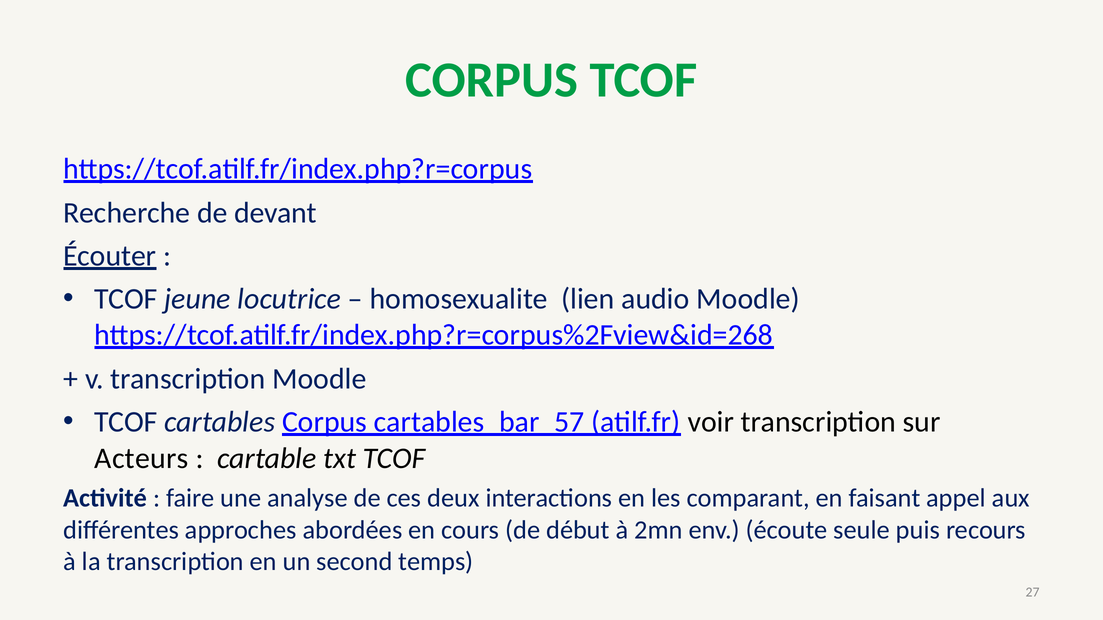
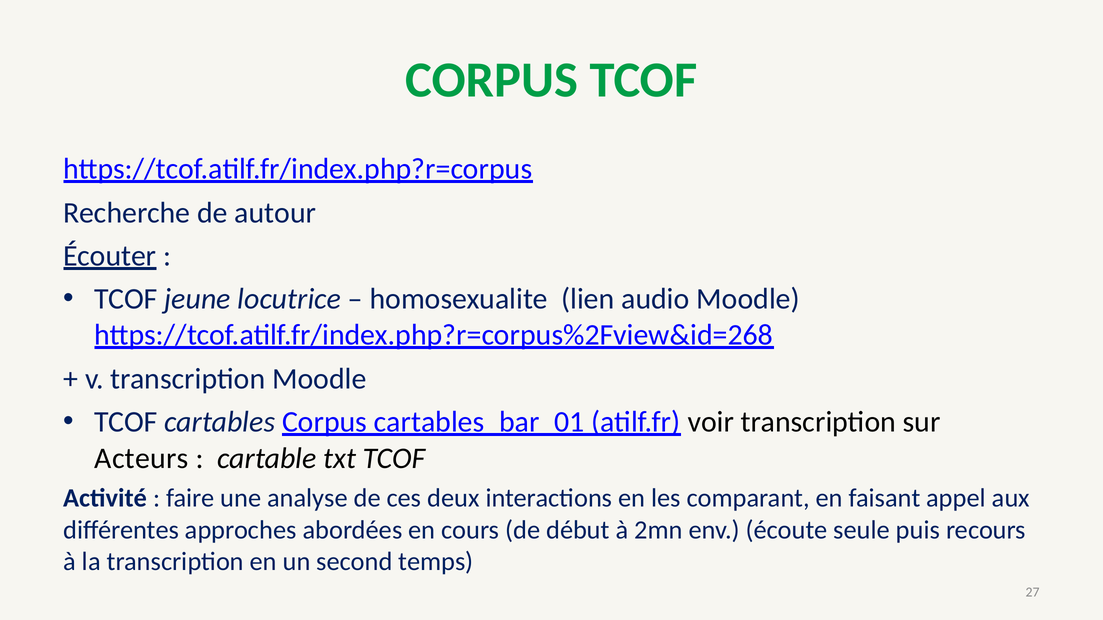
devant: devant -> autour (275, 213)
cartables_bar_57: cartables_bar_57 -> cartables_bar_01 (479, 422)
